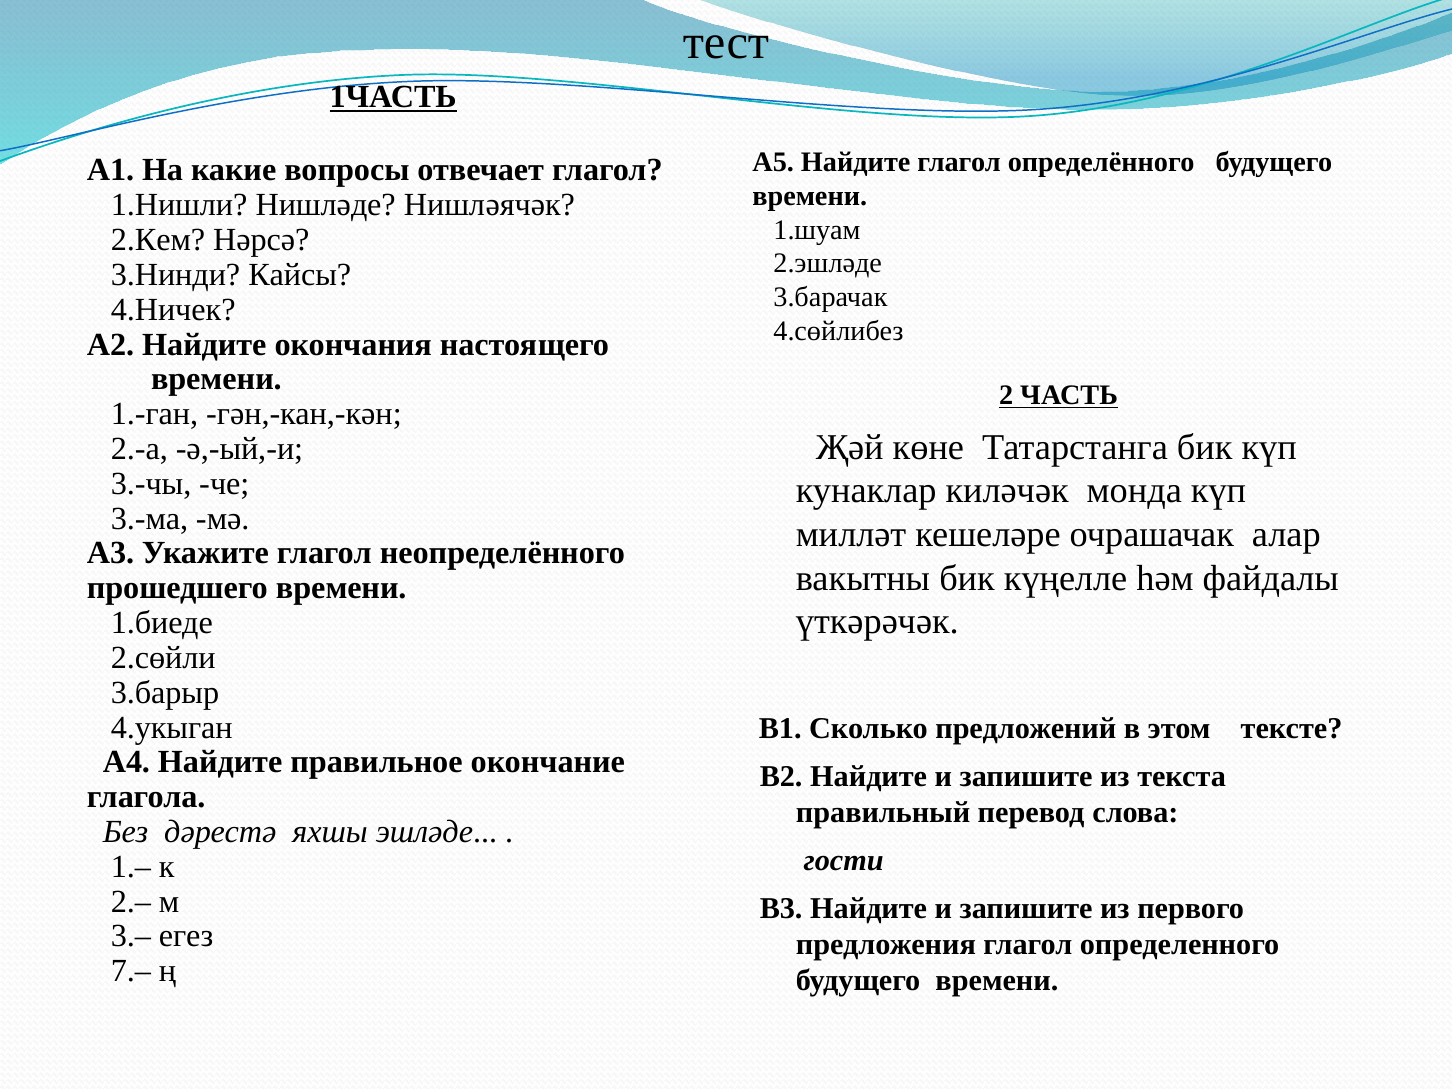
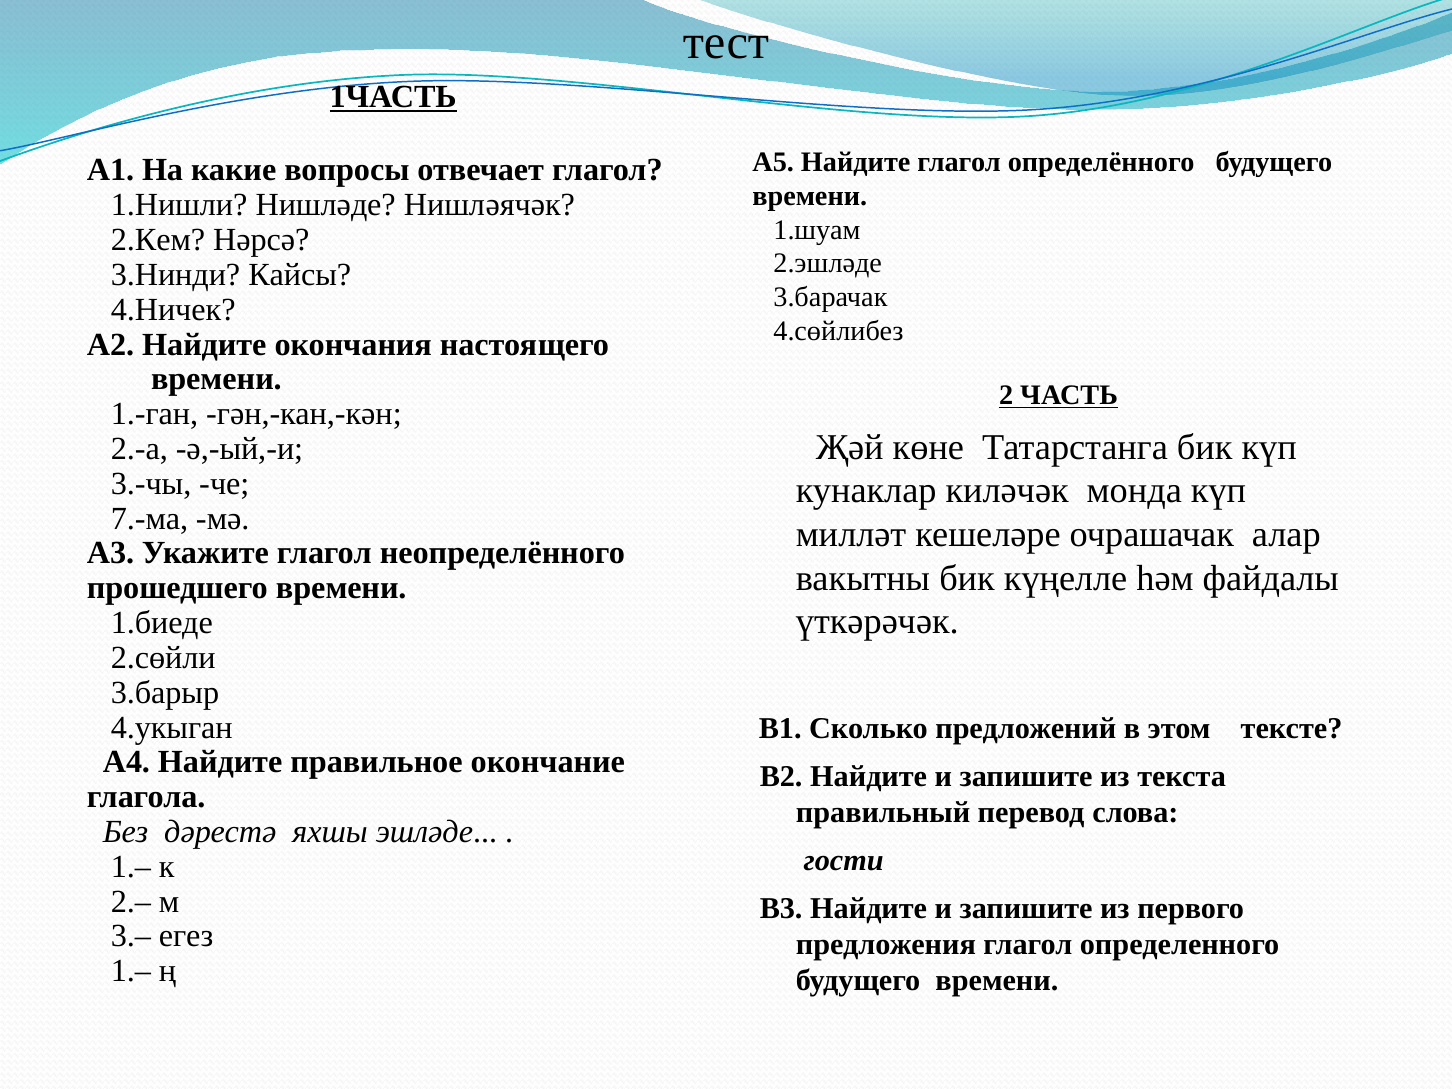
3.-ма: 3.-ма -> 7.-ма (149, 518)
7.–: 7.– -> 1.– (131, 971)
